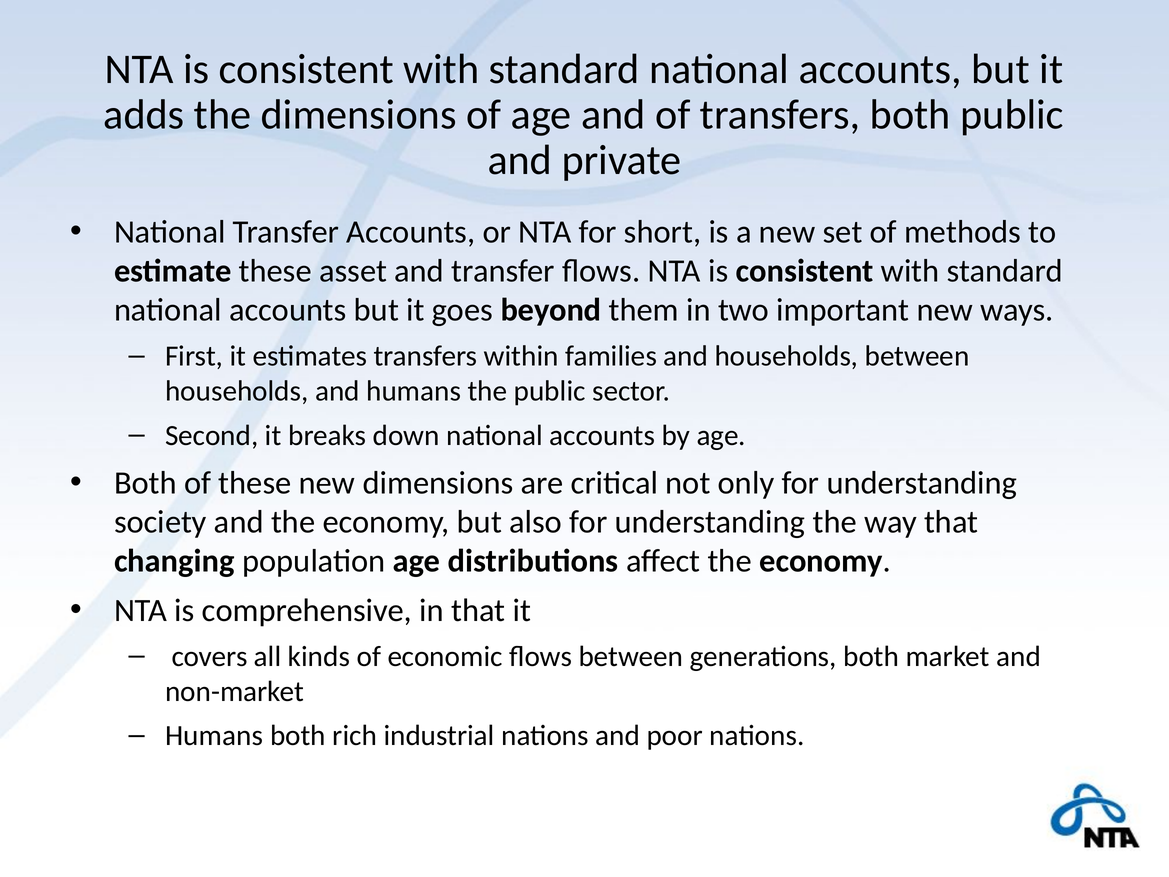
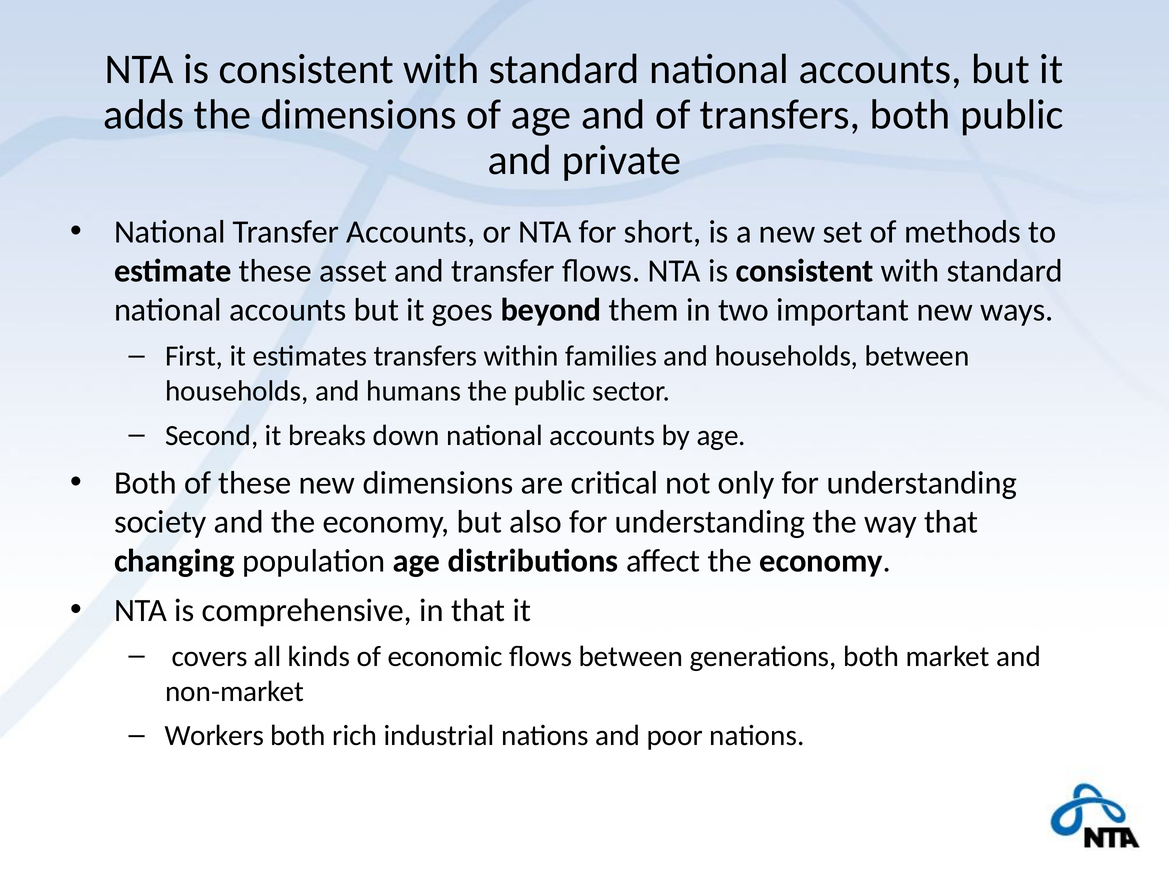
Humans: Humans -> Workers (214, 735)
